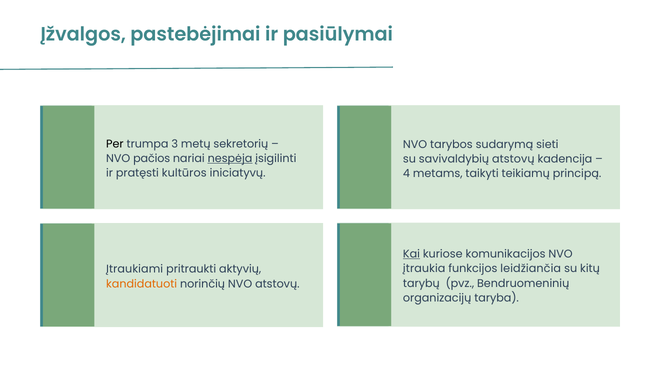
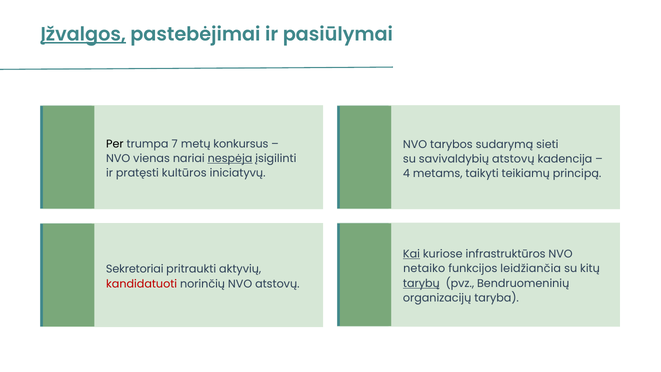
Įžvalgos underline: none -> present (83, 34)
3: 3 -> 7 (175, 144)
sekretorių: sekretorių -> konkursus (241, 144)
pačios: pačios -> vienas (152, 159)
komunikacijos: komunikacijos -> infrastruktūros (506, 254)
įtraukia: įtraukia -> netaiko (424, 269)
Įtraukiami: Įtraukiami -> Sekretoriai (135, 269)
tarybų underline: none -> present (421, 283)
kandidatuoti colour: orange -> red (142, 284)
